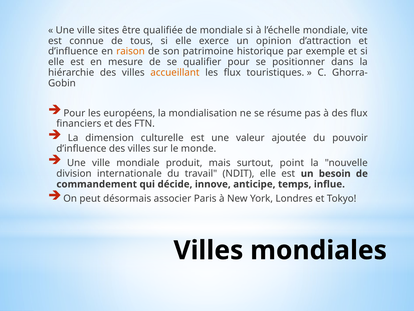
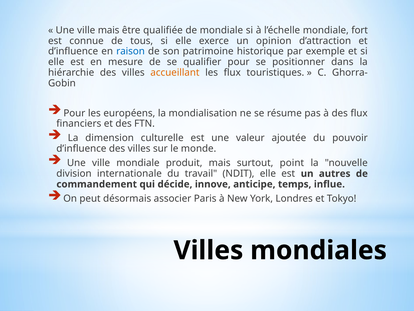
ville sites: sites -> mais (109, 30)
vite: vite -> fort (360, 30)
raison colour: orange -> blue (131, 51)
besoin: besoin -> autres (335, 173)
